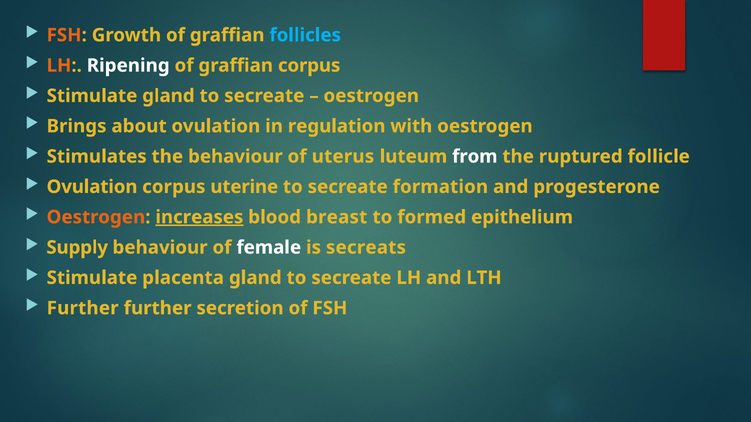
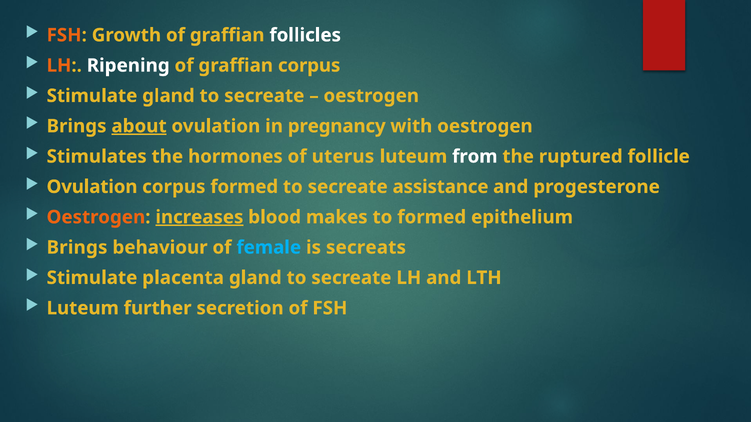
follicles colour: light blue -> white (305, 35)
about underline: none -> present (139, 126)
regulation: regulation -> pregnancy (337, 126)
the behaviour: behaviour -> hormones (235, 157)
corpus uterine: uterine -> formed (244, 187)
formation: formation -> assistance (441, 187)
breast: breast -> makes (337, 217)
Supply: Supply -> Brings (77, 248)
female colour: white -> light blue (269, 248)
Further: Further -> Luteum (83, 308)
